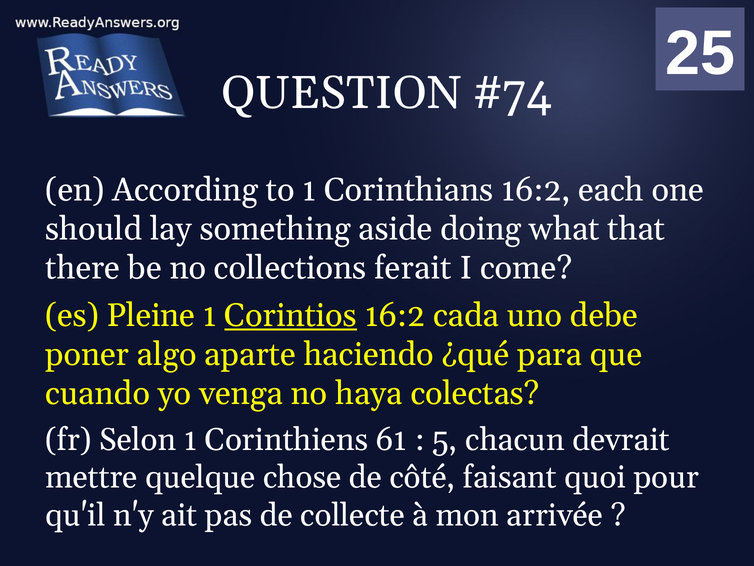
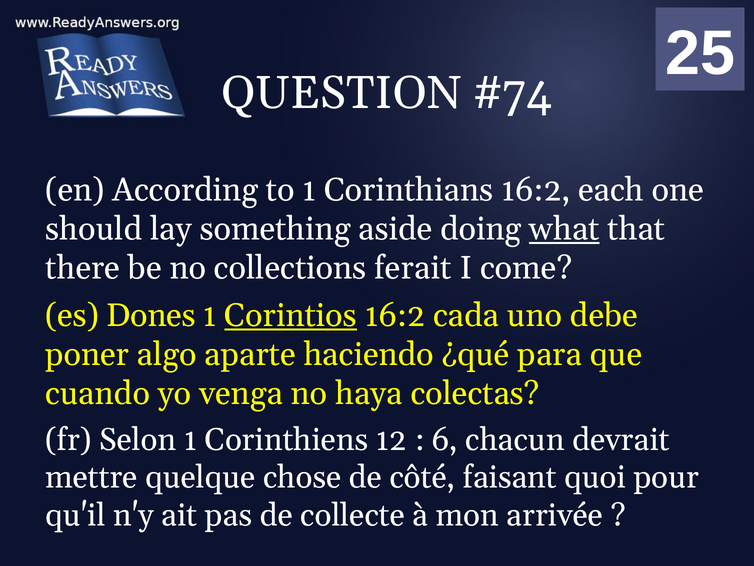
what underline: none -> present (564, 229)
Pleine: Pleine -> Dones (151, 315)
Corinthiens 61: 61 -> 12 (391, 439)
5: 5 -> 6 (445, 439)
